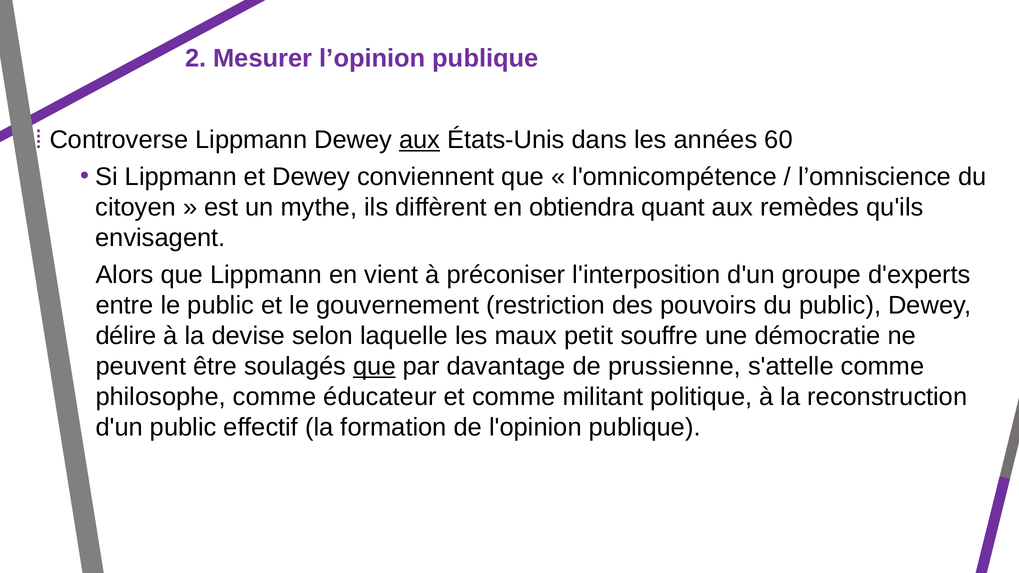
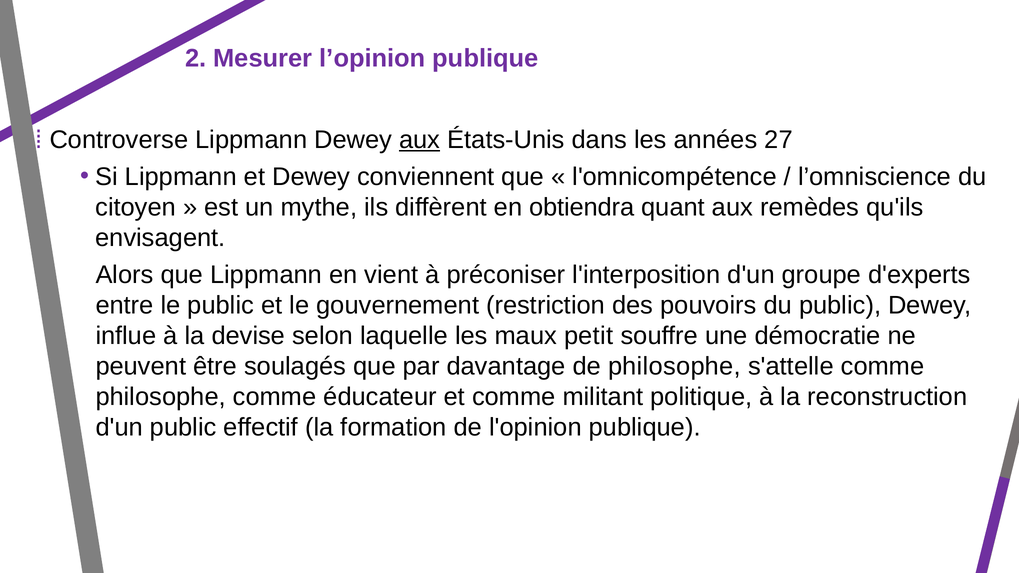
60: 60 -> 27 (779, 140)
délire: délire -> influe (126, 336)
que underline: present -> none (374, 367)
de prussienne: prussienne -> philosophe (674, 367)
